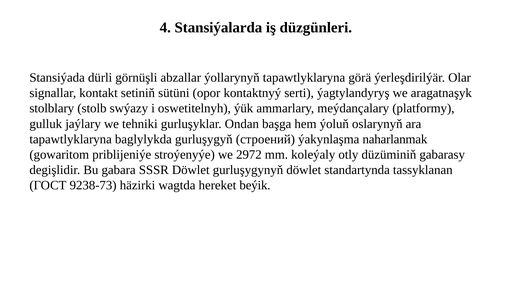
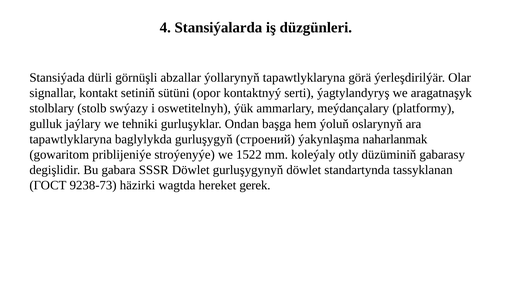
2972: 2972 -> 1522 (249, 154)
beýik: beýik -> gerek (255, 185)
